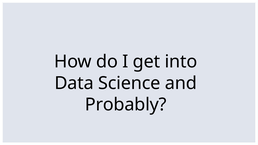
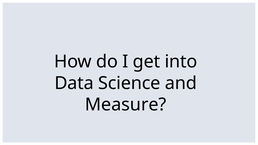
Probably: Probably -> Measure (126, 105)
